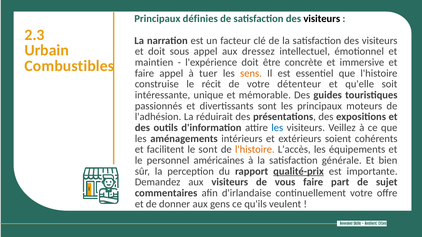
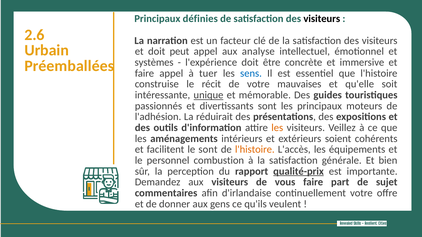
2.3: 2.3 -> 2.6 (35, 35)
sous: sous -> peut (179, 52)
dressez: dressez -> analyse (258, 52)
maintien: maintien -> systèmes (154, 62)
Combustibles: Combustibles -> Préemballées (69, 66)
sens colour: orange -> blue (251, 73)
détenteur: détenteur -> mauvaises (299, 84)
unique underline: none -> present (208, 95)
les colour: blue -> orange (277, 128)
américaines: américaines -> combustion (219, 161)
